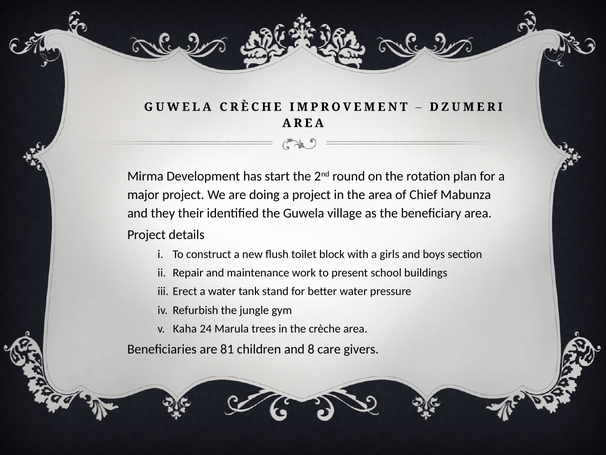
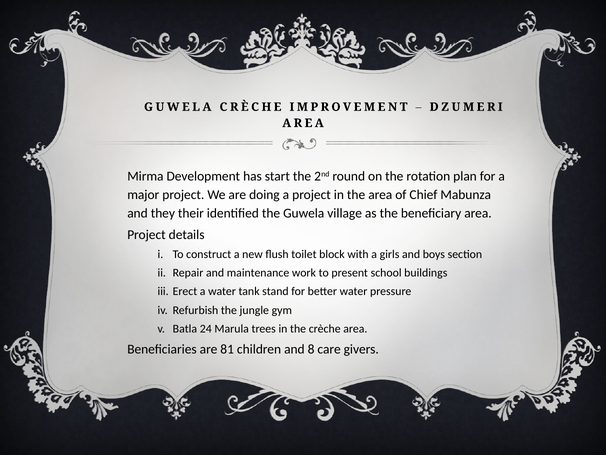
Kaha: Kaha -> Batla (185, 329)
